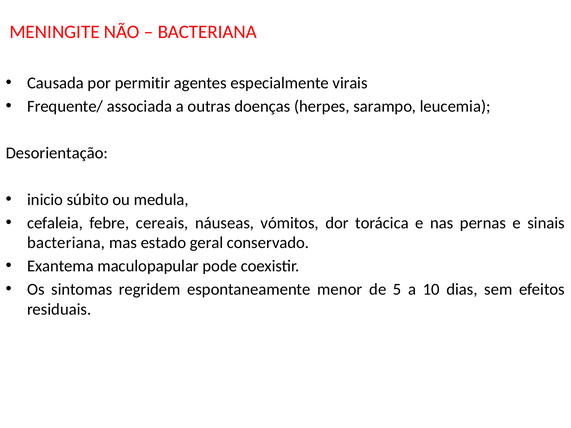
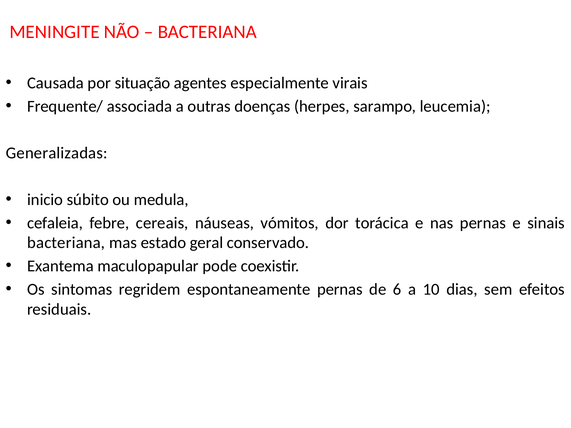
permitir: permitir -> situação (143, 83)
Desorientação: Desorientação -> Generalizadas (57, 153)
espontaneamente menor: menor -> pernas (340, 290)
5: 5 -> 6 (397, 290)
